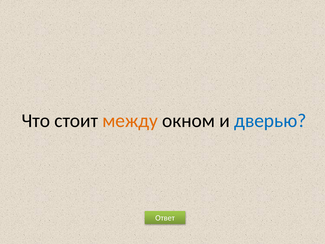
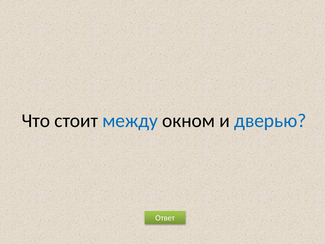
между colour: orange -> blue (130, 121)
